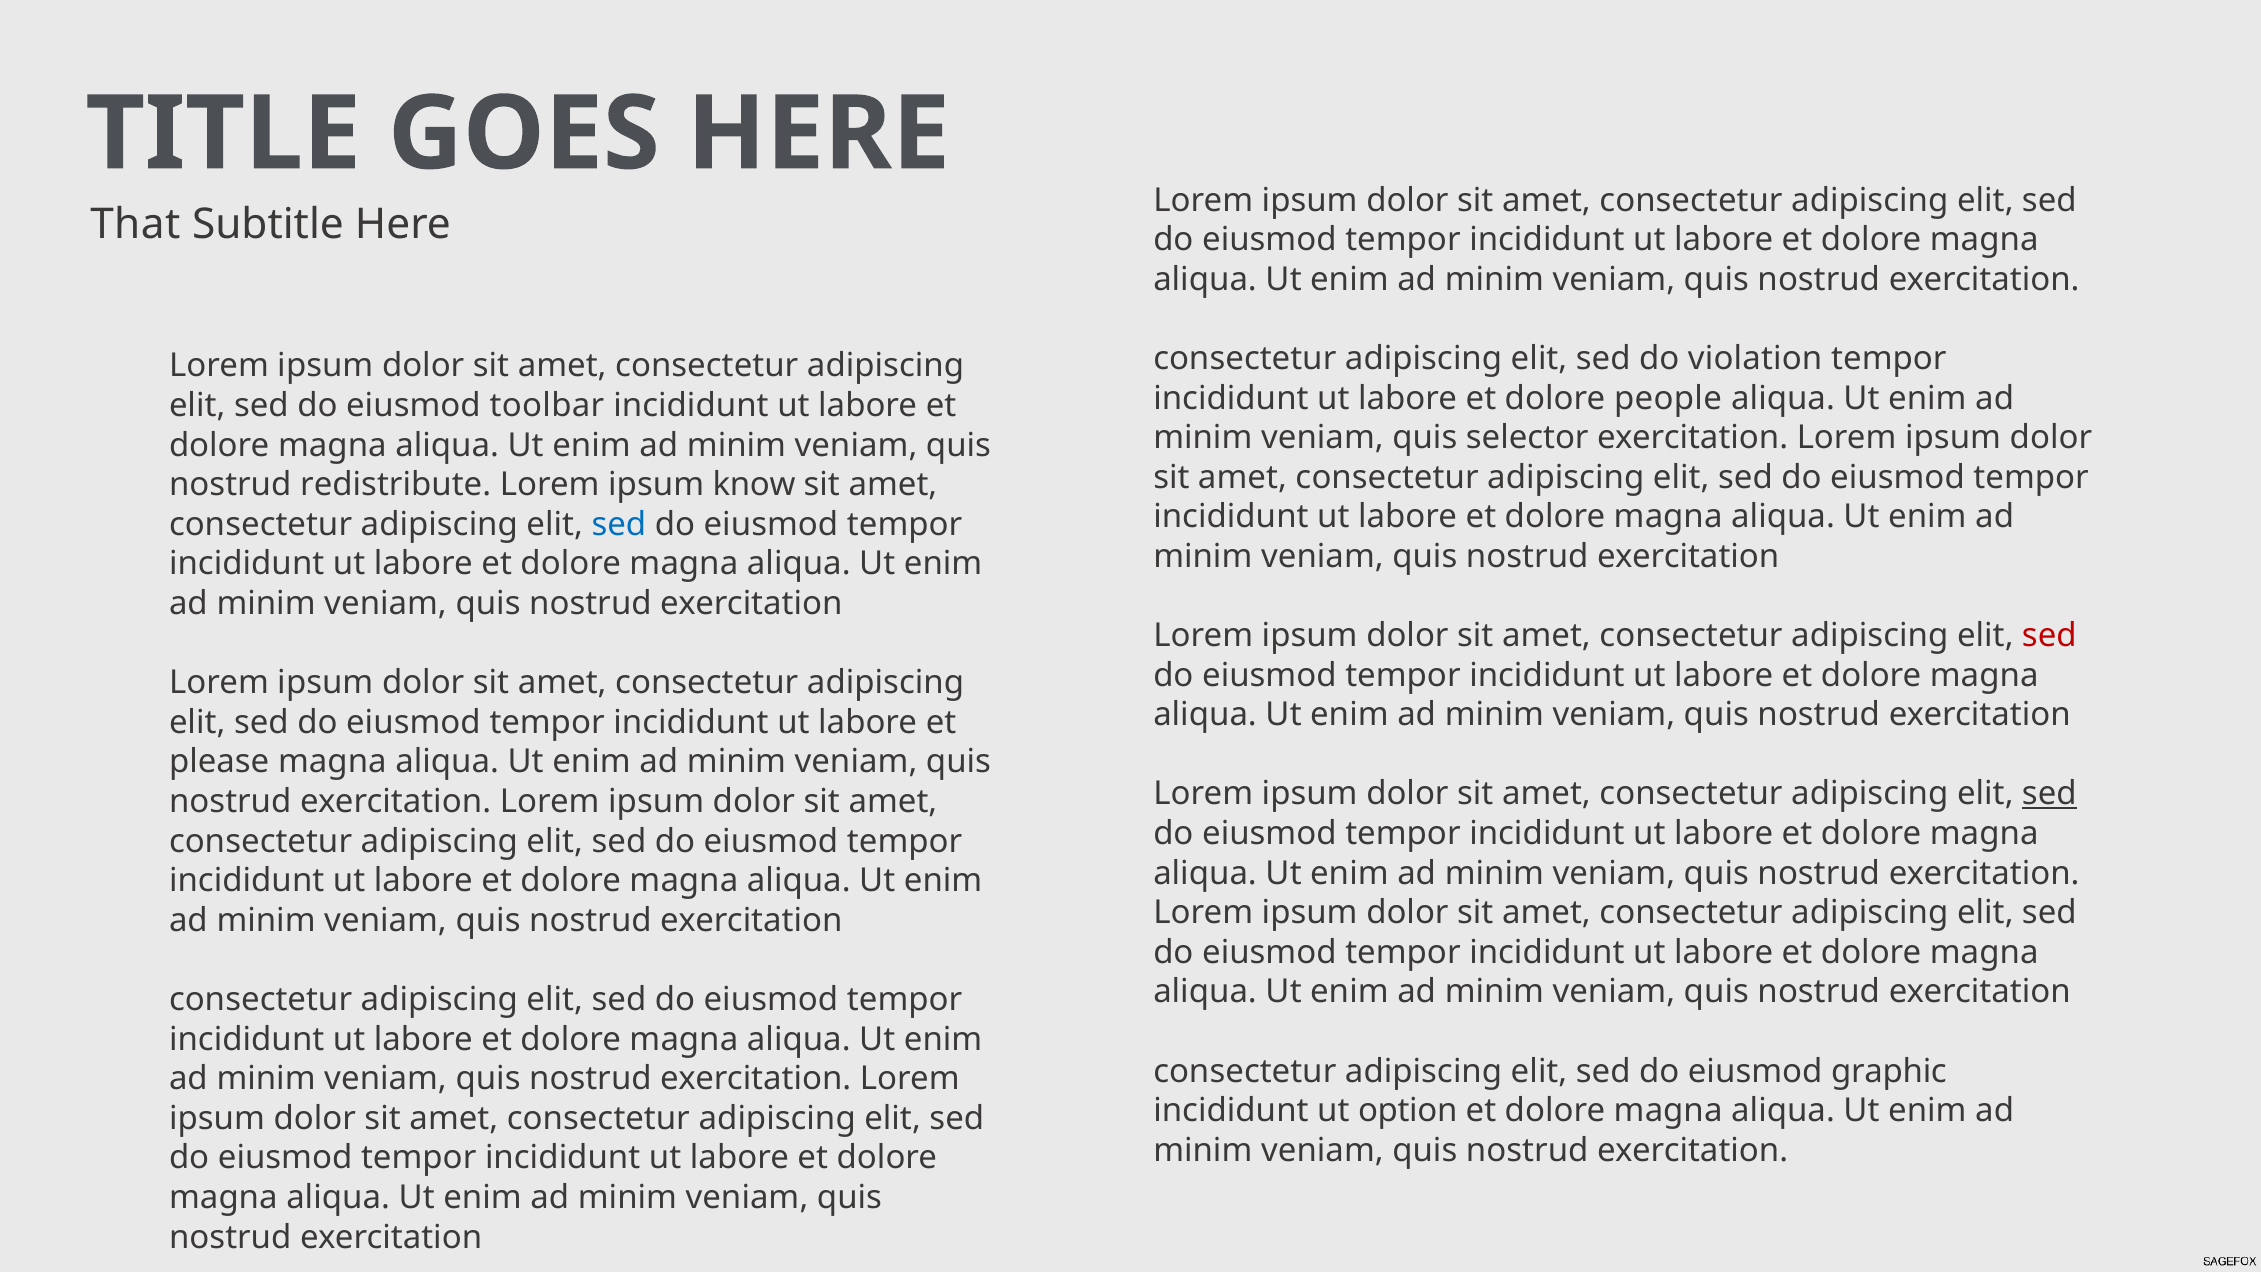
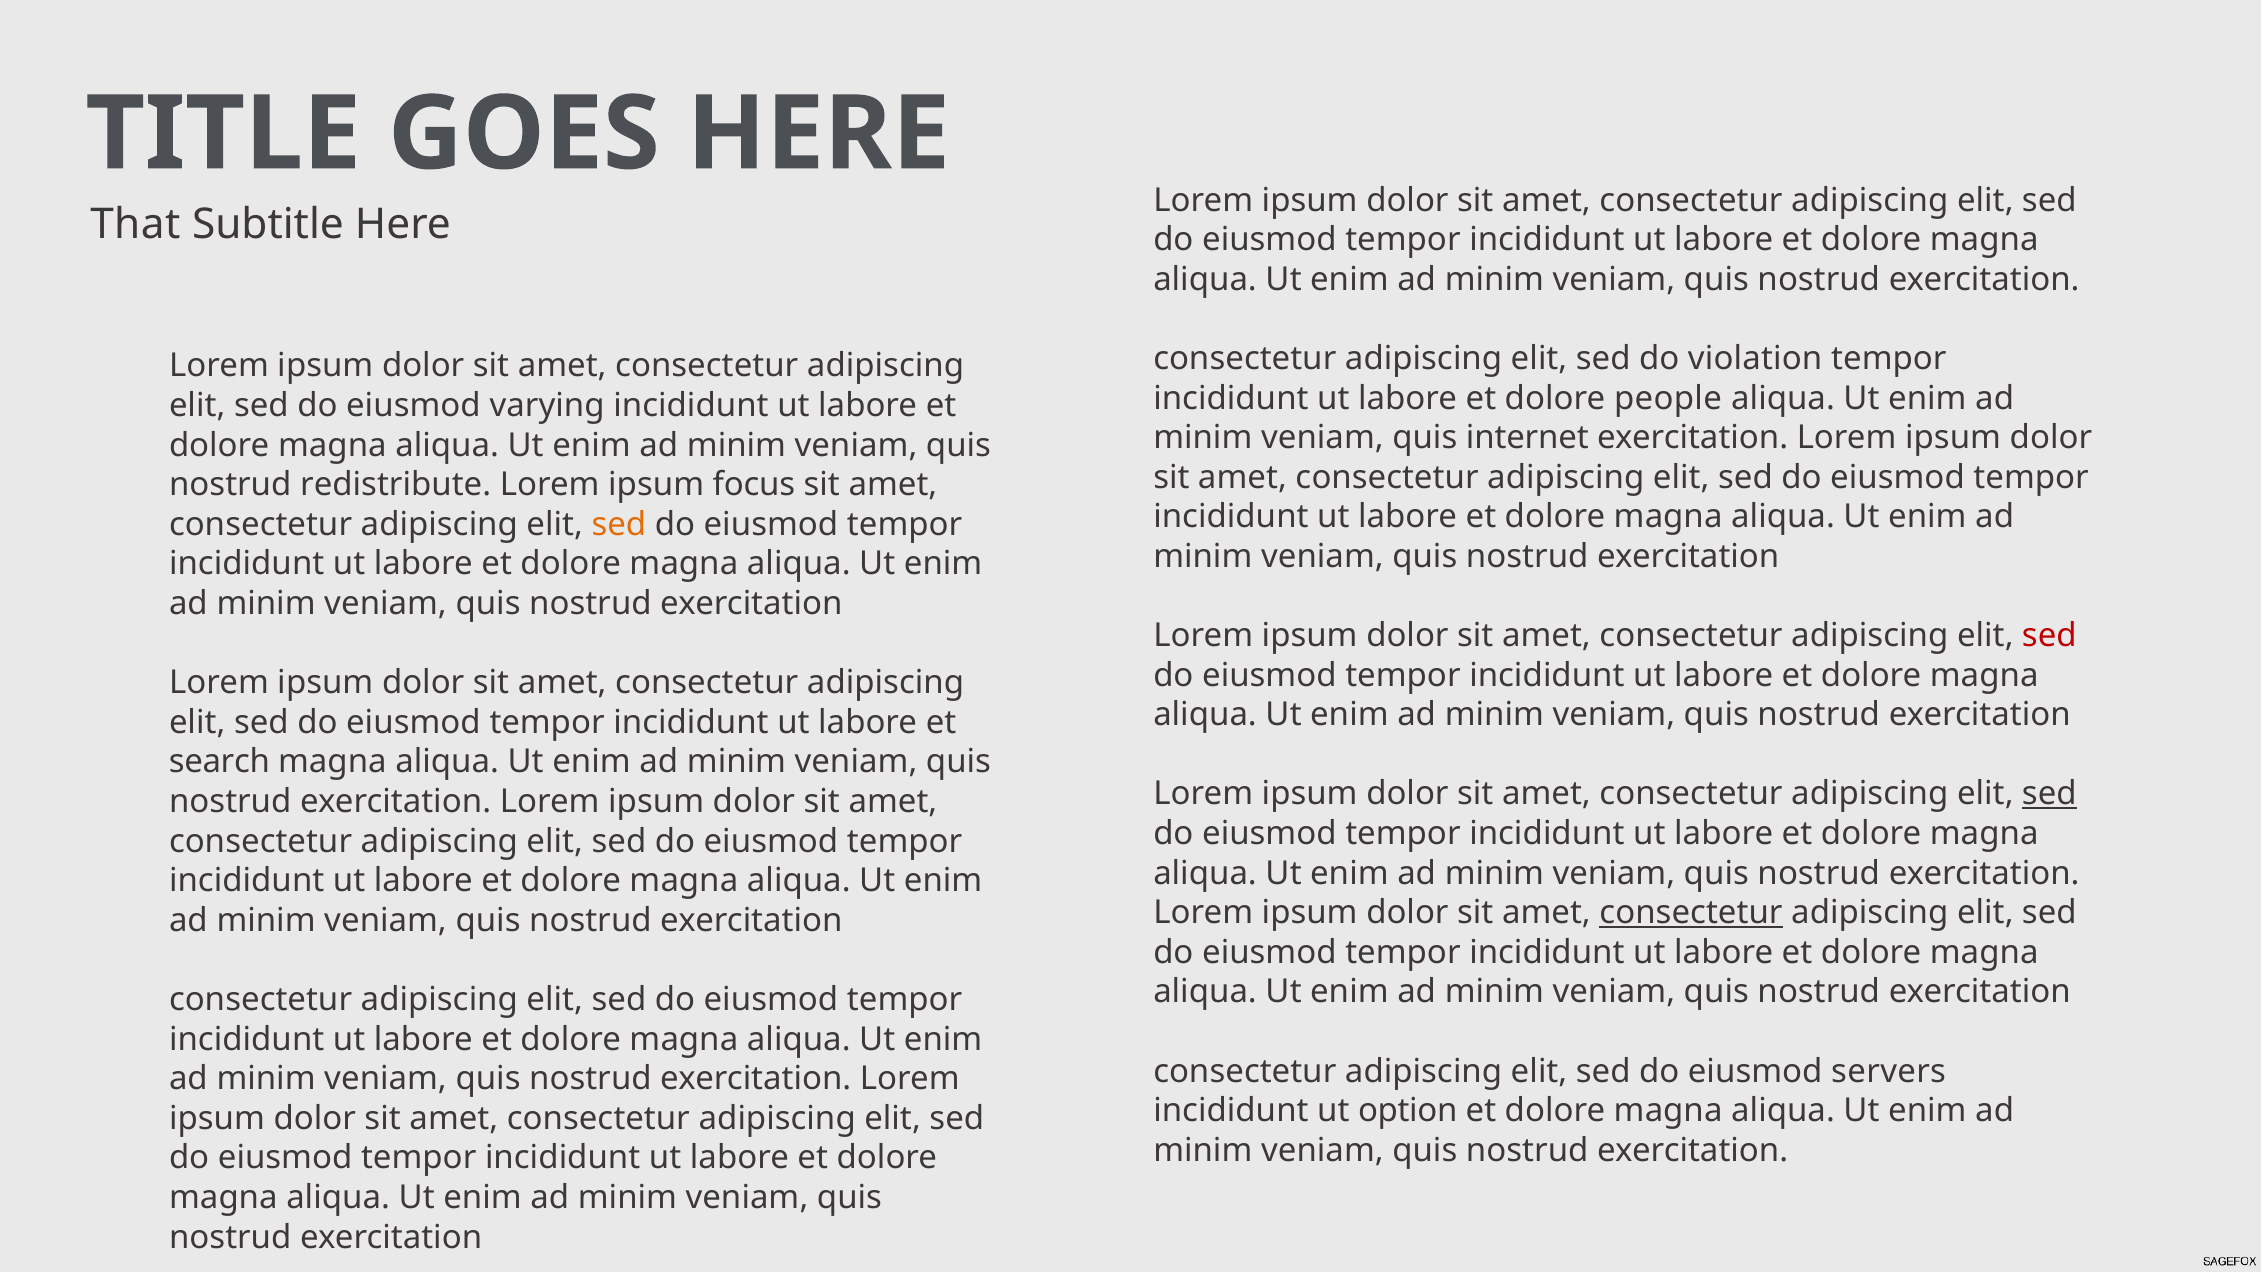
toolbar: toolbar -> varying (547, 406)
selector: selector -> internet (1527, 438)
know: know -> focus (754, 485)
sed colour: blue -> orange (619, 524)
please: please -> search (219, 762)
consectetur underline: none -> present (1691, 913)
graphic: graphic -> servers (1889, 1071)
